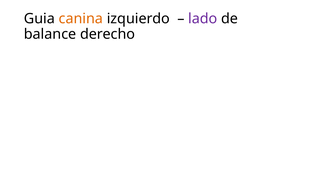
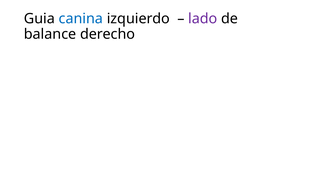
canina colour: orange -> blue (81, 19)
